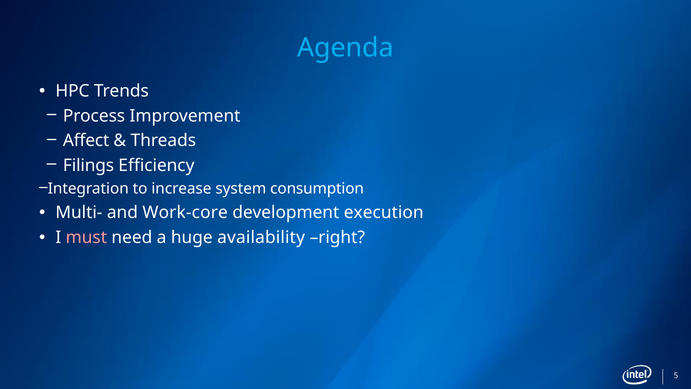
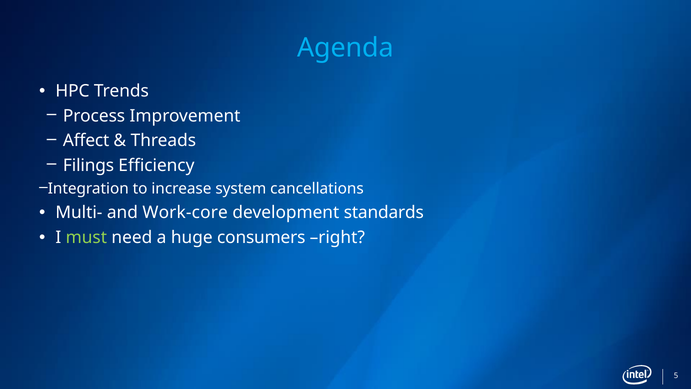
consumption: consumption -> cancellations (317, 189)
execution: execution -> standards (384, 212)
must colour: pink -> light green (86, 237)
availability: availability -> consumers (261, 237)
